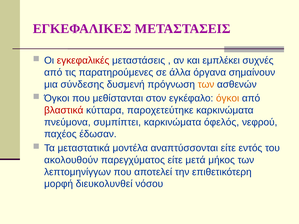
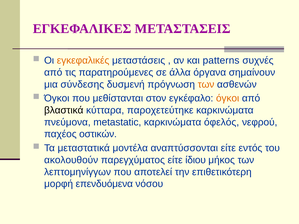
εγκεφαλικές colour: red -> orange (83, 61)
εμπλέκει: εμπλέκει -> patterns (221, 61)
βλαστικά colour: red -> black (64, 110)
συμπίπτει: συμπίπτει -> metastatic (117, 122)
έδωσαν: έδωσαν -> οστικών (98, 134)
μετά: μετά -> ίδιου (196, 160)
διευκολυνθεί: διευκολυνθεί -> επενδυόμενα (104, 184)
